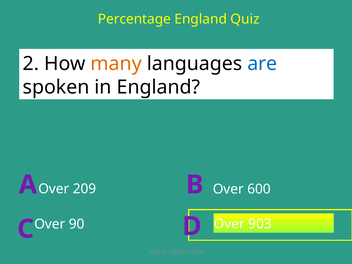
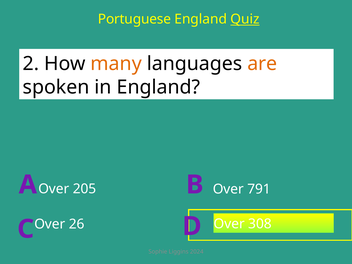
Percentage: Percentage -> Portuguese (134, 19)
Quiz underline: none -> present (245, 19)
are colour: blue -> orange (262, 64)
209: 209 -> 205 (85, 189)
600: 600 -> 791 (259, 189)
903: 903 -> 308 (260, 224)
90: 90 -> 26 (77, 224)
